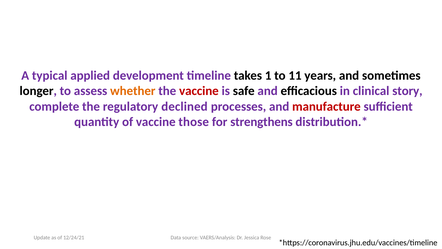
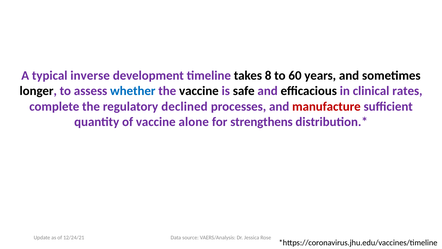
applied: applied -> inverse (90, 75)
1: 1 -> 8 (268, 75)
11: 11 -> 60 (295, 75)
whether colour: orange -> blue (133, 91)
vaccine colour: red -> black (199, 91)
story: story -> rates (407, 91)
those: those -> alone (194, 122)
